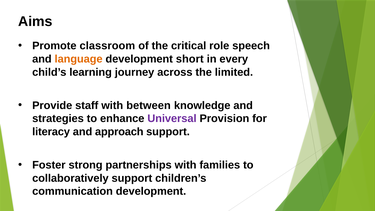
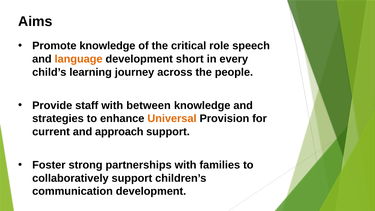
Promote classroom: classroom -> knowledge (107, 46)
limited: limited -> people (234, 72)
Universal colour: purple -> orange (172, 119)
literacy: literacy -> current (51, 132)
